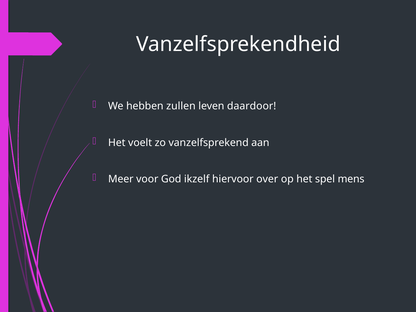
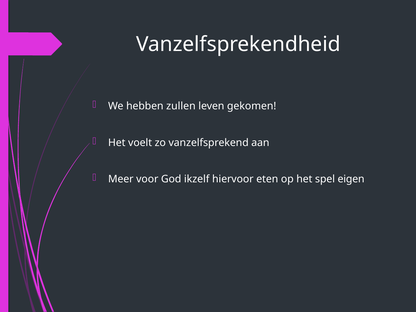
daardoor: daardoor -> gekomen (252, 106)
over: over -> eten (267, 179)
mens: mens -> eigen (351, 179)
